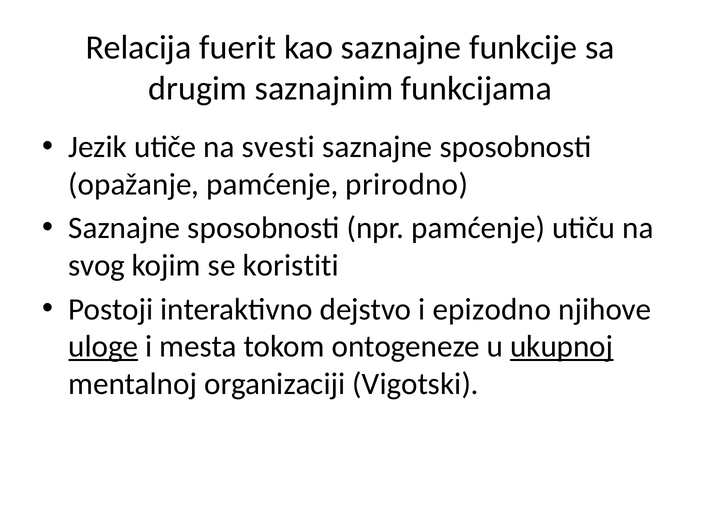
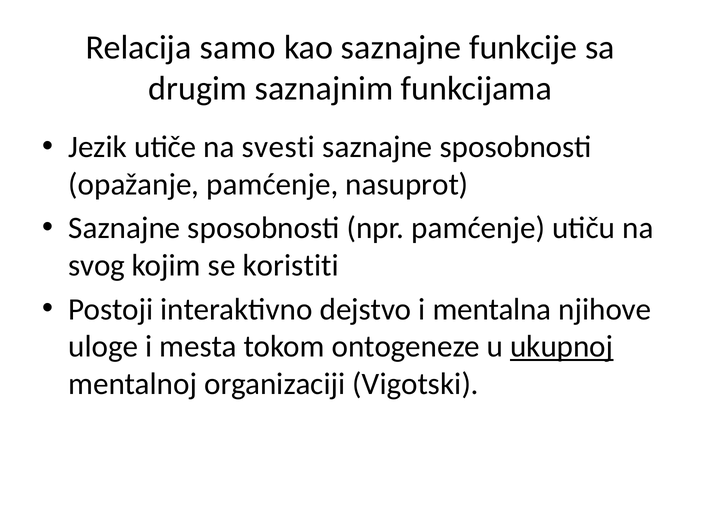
fuerit: fuerit -> samo (238, 47)
prirodno: prirodno -> nasuprot (407, 184)
epizodno: epizodno -> mentalna (492, 309)
uloge underline: present -> none (103, 347)
